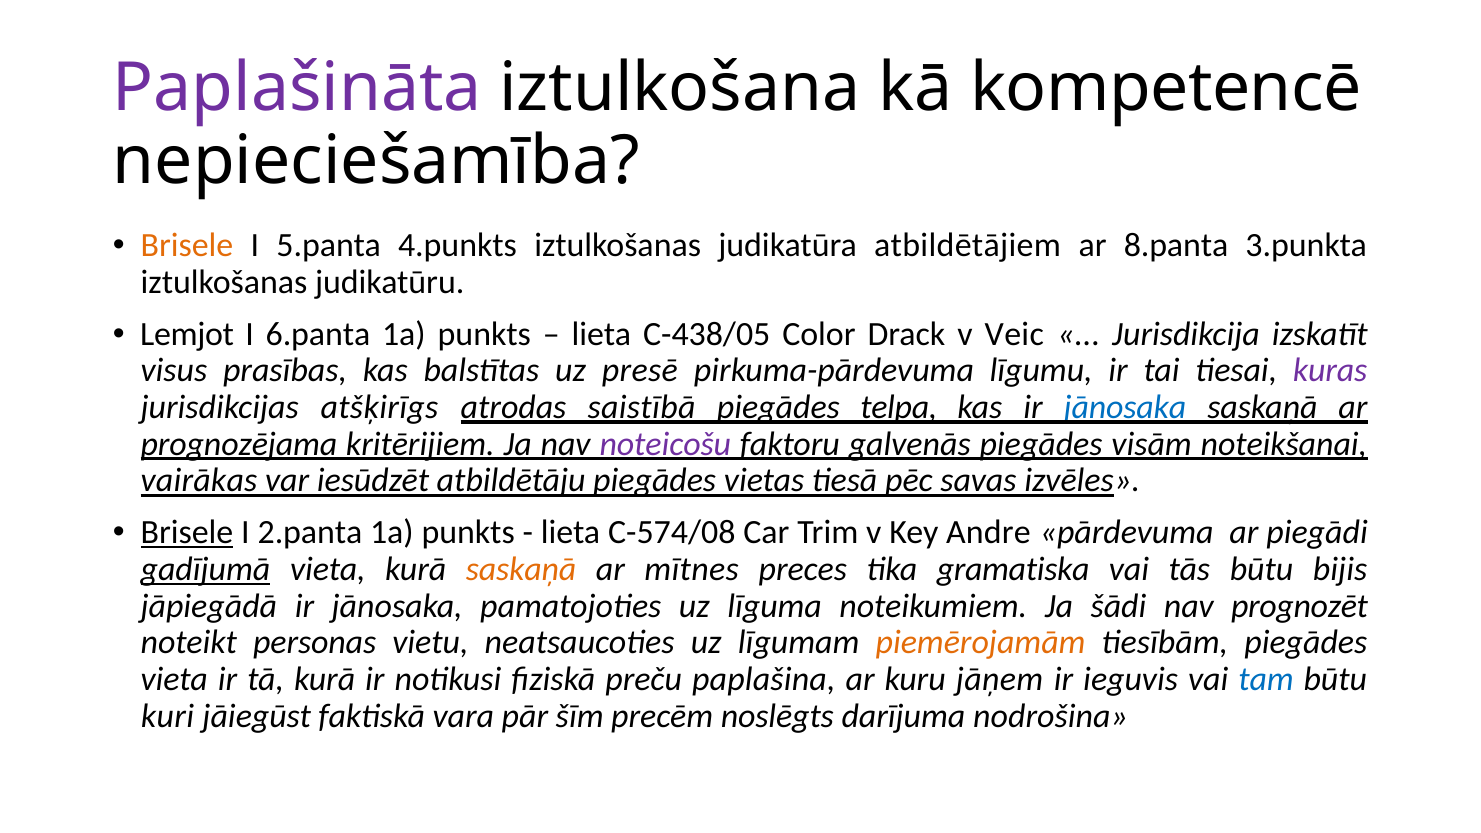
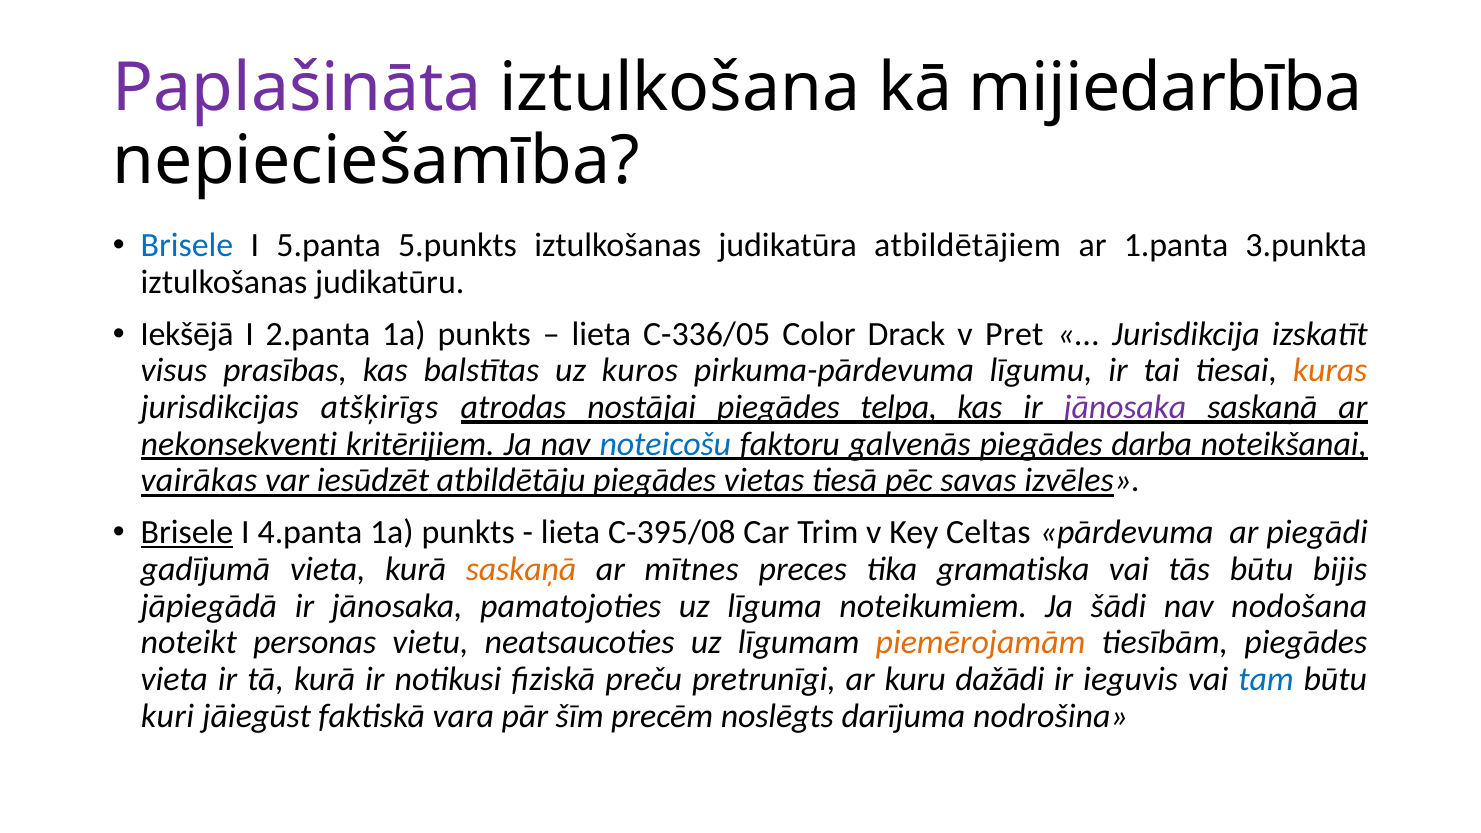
kompetencē: kompetencē -> mijiedarbība (1166, 88)
Brisele colour: orange -> blue (187, 245)
4.punkts: 4.punkts -> 5.punkts (458, 245)
8.panta: 8.panta -> 1.panta (1176, 245)
Lemjot: Lemjot -> Iekšējā (187, 334)
6.panta: 6.panta -> 2.panta (318, 334)
C-438/05: C-438/05 -> C-336/05 (707, 334)
Veic: Veic -> Pret (1014, 334)
presē: presē -> kuros (640, 371)
kuras colour: purple -> orange (1330, 371)
saistībā: saistībā -> nostājai (642, 407)
jānosaka colour: blue -> purple (1125, 407)
prognozējama: prognozējama -> nekonsekventi (239, 444)
noteicošu colour: purple -> blue (665, 444)
visām: visām -> darba (1152, 444)
2.panta: 2.panta -> 4.panta (310, 533)
C-574/08: C-574/08 -> C-395/08 (672, 533)
Andre: Andre -> Celtas (988, 533)
gadījumā underline: present -> none (205, 569)
prognozēt: prognozēt -> nodošana (1299, 606)
paplašina: paplašina -> pretrunīgi (764, 679)
jāņem: jāņem -> dažādi (1000, 679)
